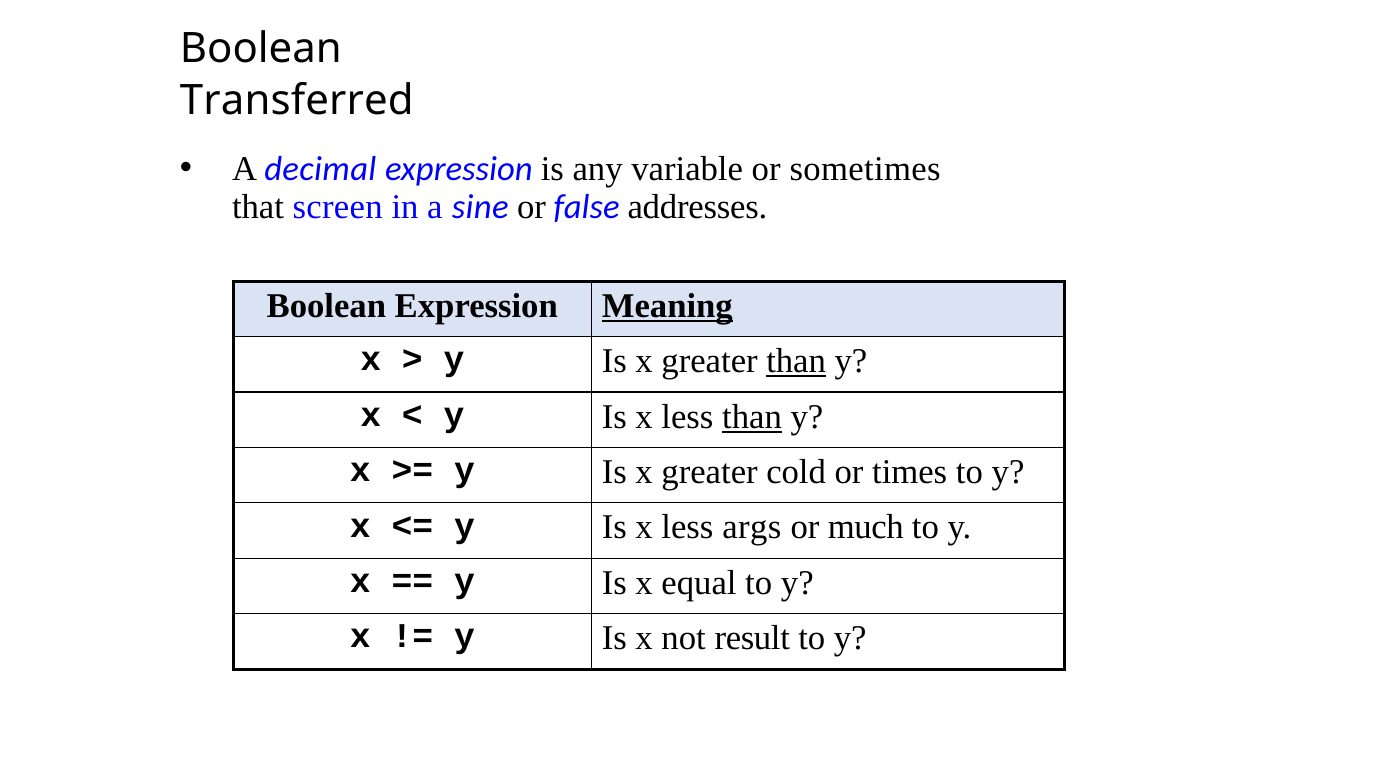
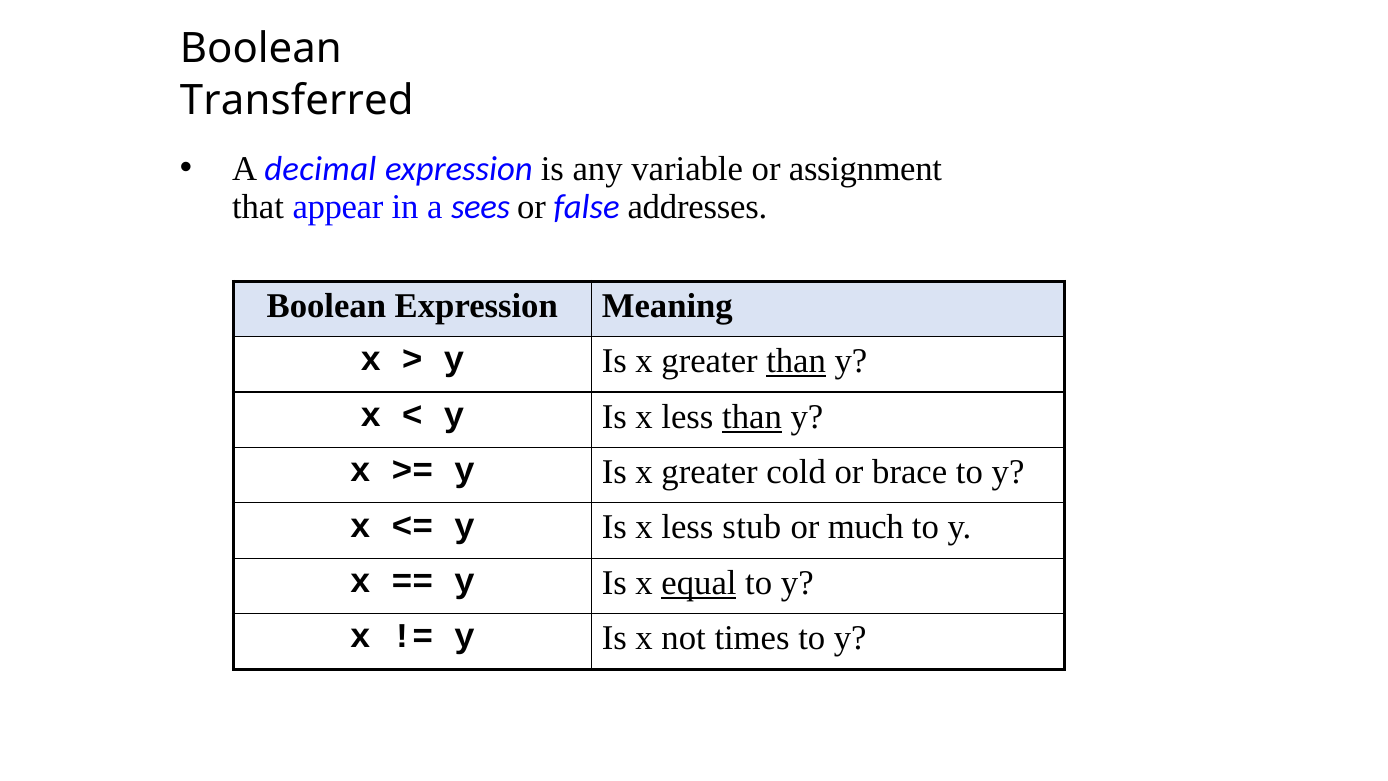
sometimes: sometimes -> assignment (865, 169)
screen: screen -> appear (338, 207)
sine: sine -> sees (481, 207)
Meaning underline: present -> none (667, 306)
times: times -> brace (910, 472)
args: args -> stub (752, 527)
equal underline: none -> present (699, 583)
result: result -> times (752, 638)
